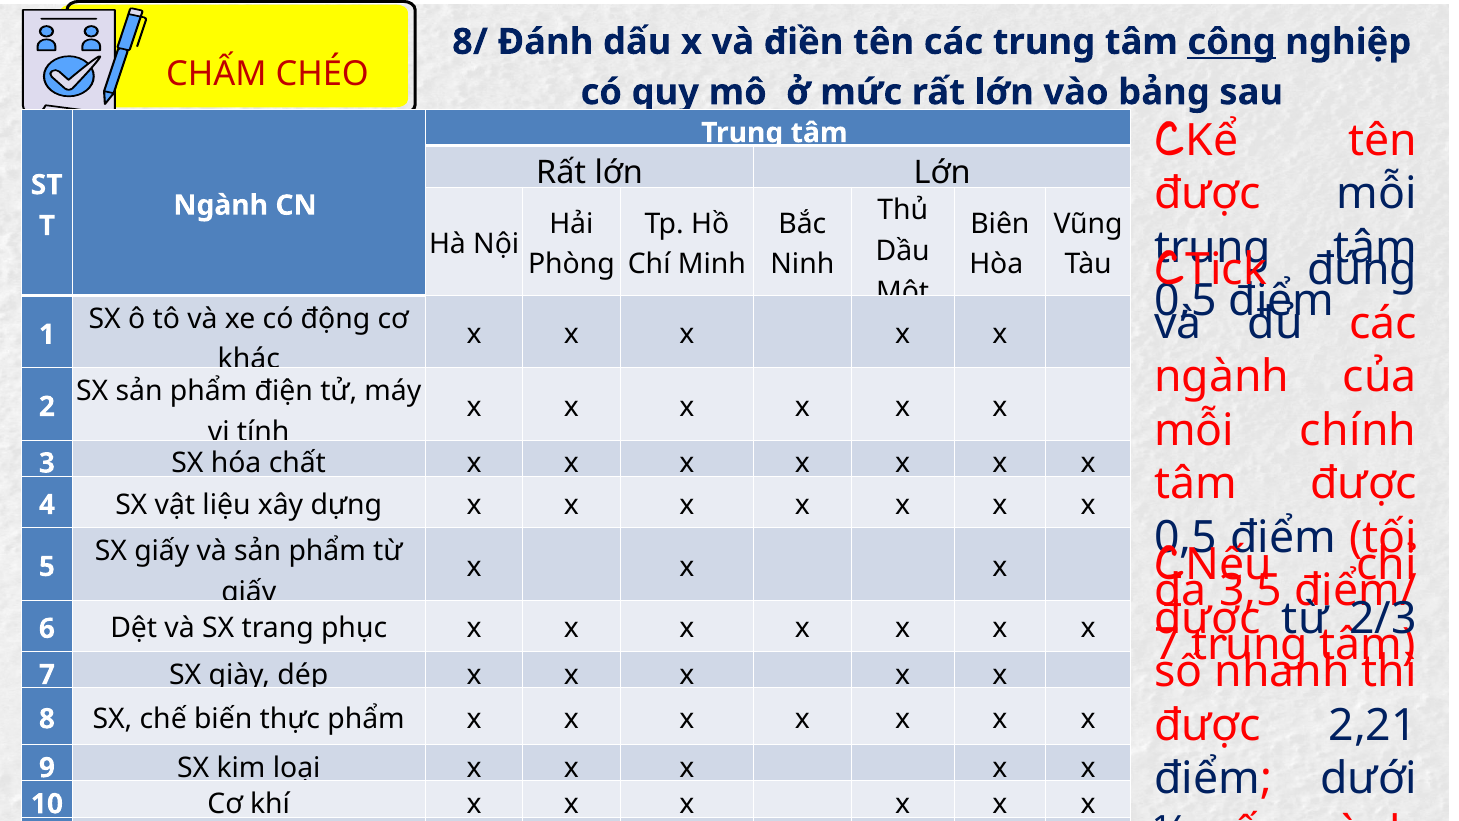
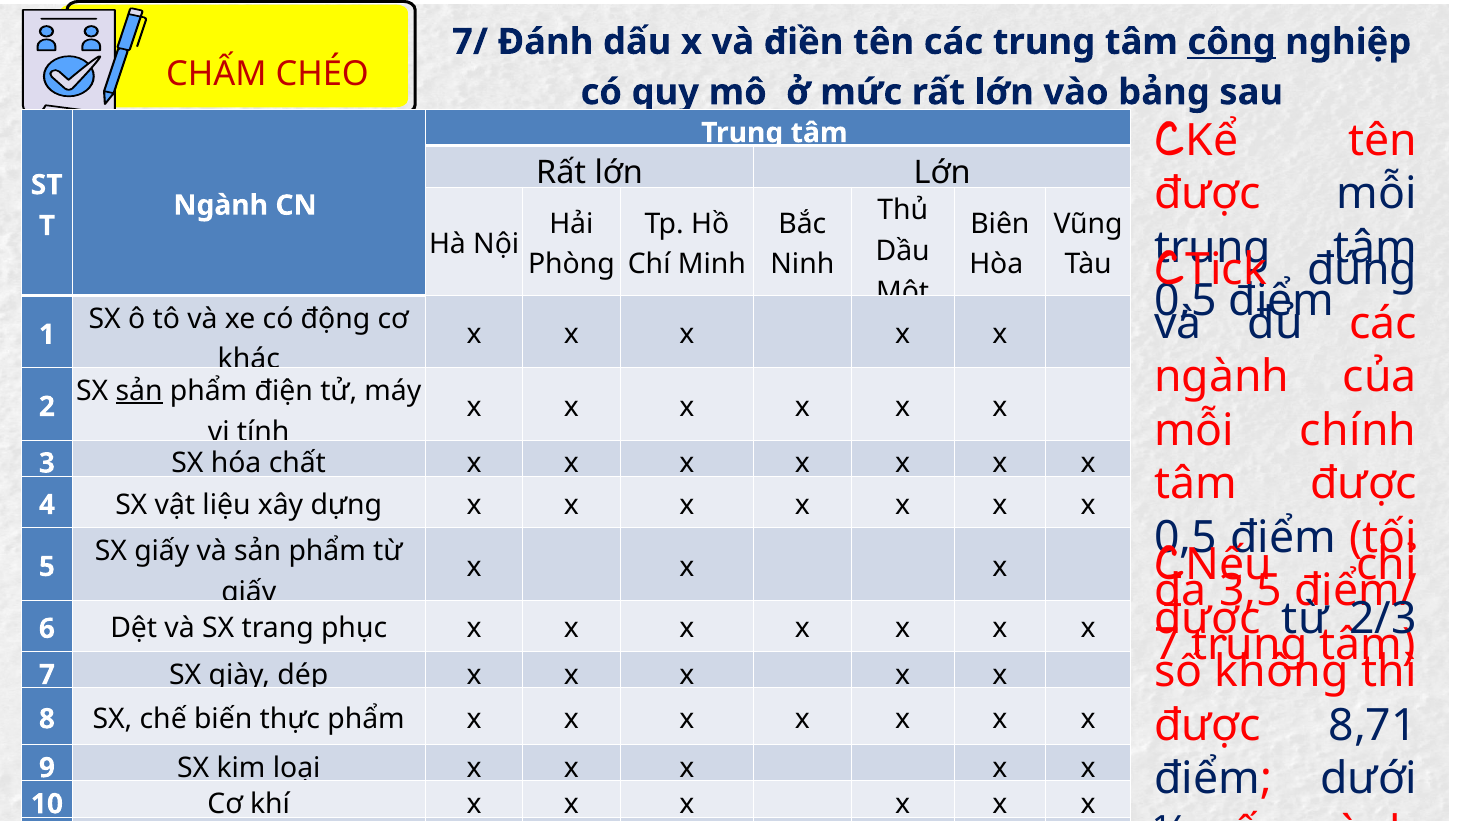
8/: 8/ -> 7/ (470, 42)
sản underline: none -> present (139, 391)
nhanh: nhanh -> không (1282, 672)
2,21: 2,21 -> 8,71 (1373, 725)
